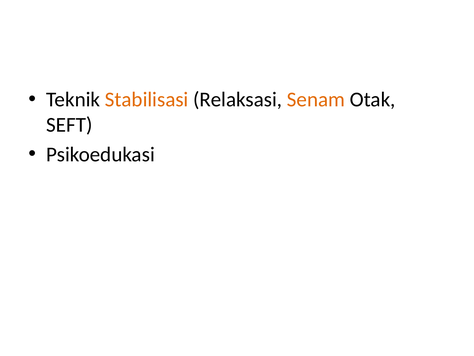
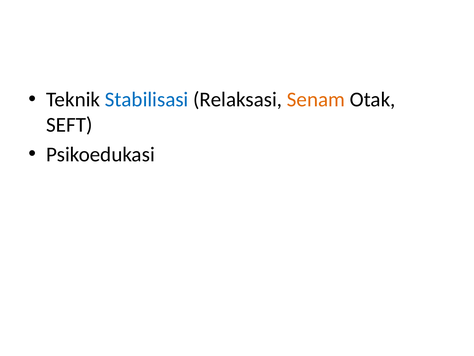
Stabilisasi colour: orange -> blue (147, 99)
